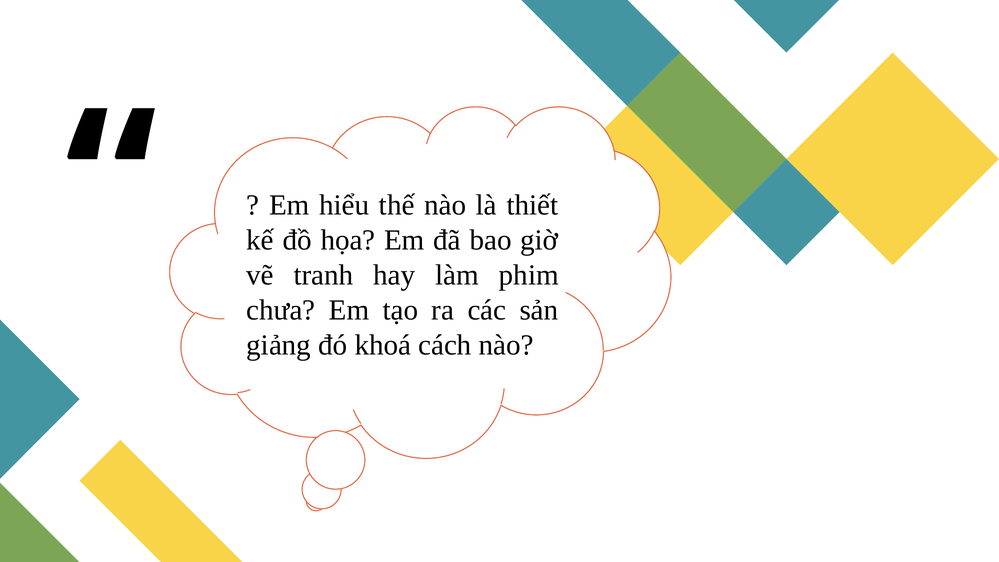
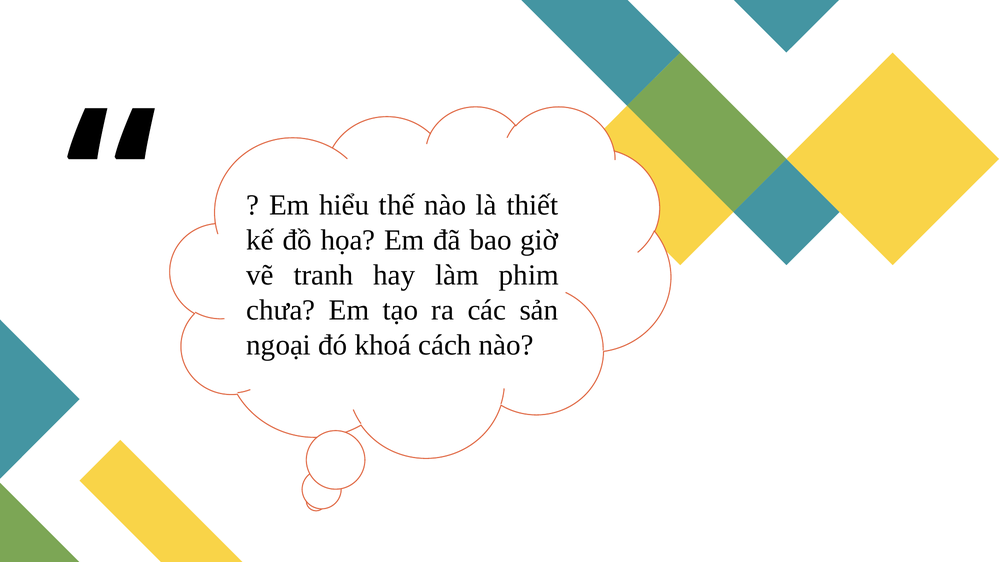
giảng: giảng -> ngoại (279, 345)
